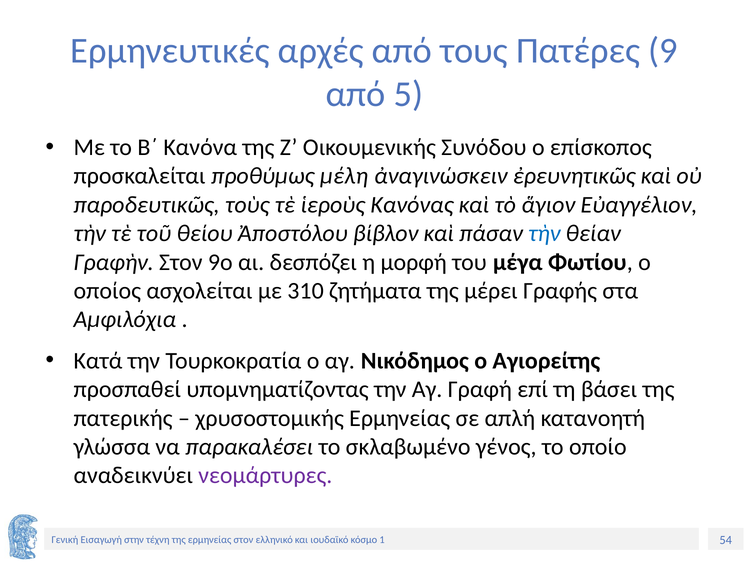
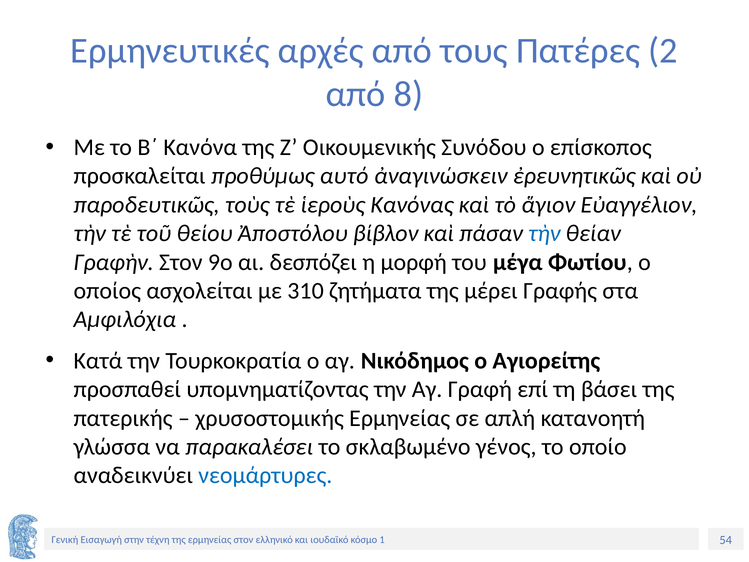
9: 9 -> 2 (663, 51)
5: 5 -> 8 (409, 94)
μέλη: μέλη -> αυτό (344, 176)
νεομάρτυρες colour: purple -> blue (265, 475)
